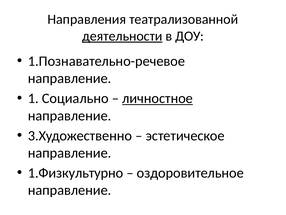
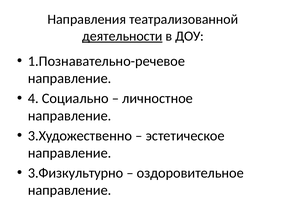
1: 1 -> 4 (33, 98)
личностное underline: present -> none (158, 98)
1.Физкультурно: 1.Физкультурно -> 3.Физкультурно (76, 173)
